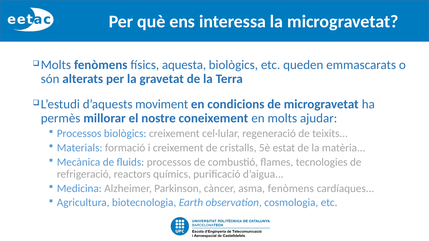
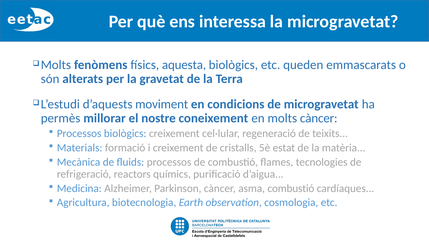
molts ajudar: ajudar -> càncer (319, 118)
asma fenòmens: fenòmens -> combustió (291, 189)
